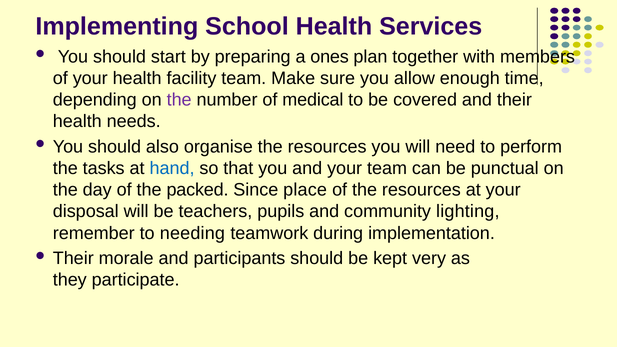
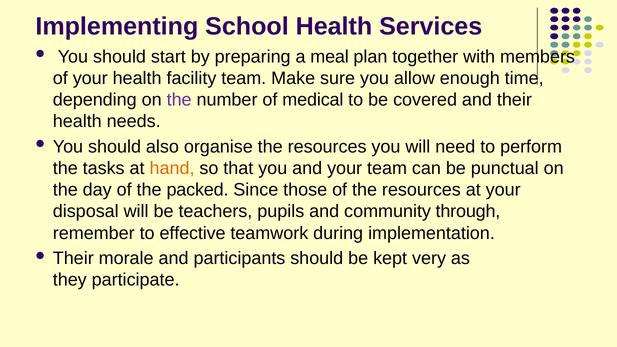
ones: ones -> meal (330, 57)
hand colour: blue -> orange (172, 168)
place: place -> those (305, 190)
lighting: lighting -> through (468, 212)
needing: needing -> effective (193, 233)
